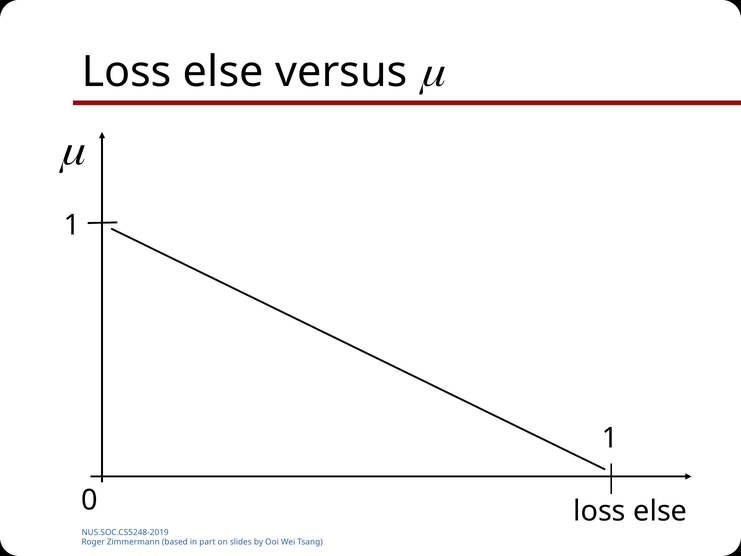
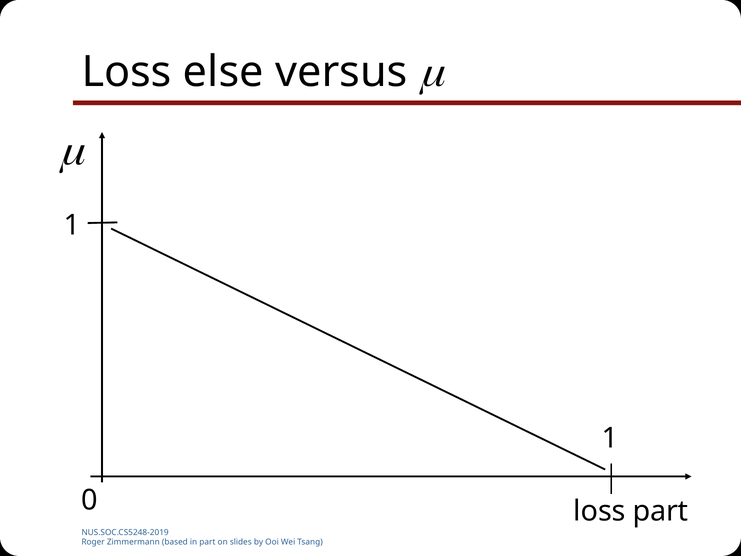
else: else -> part (660, 511)
